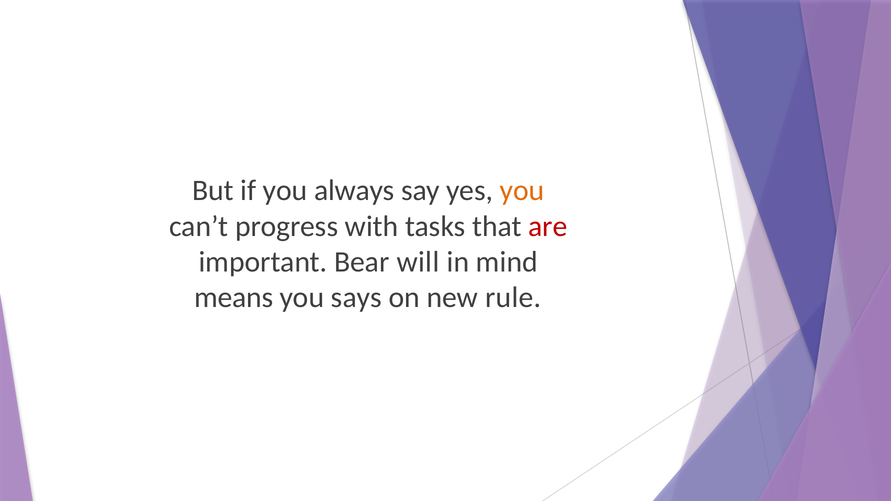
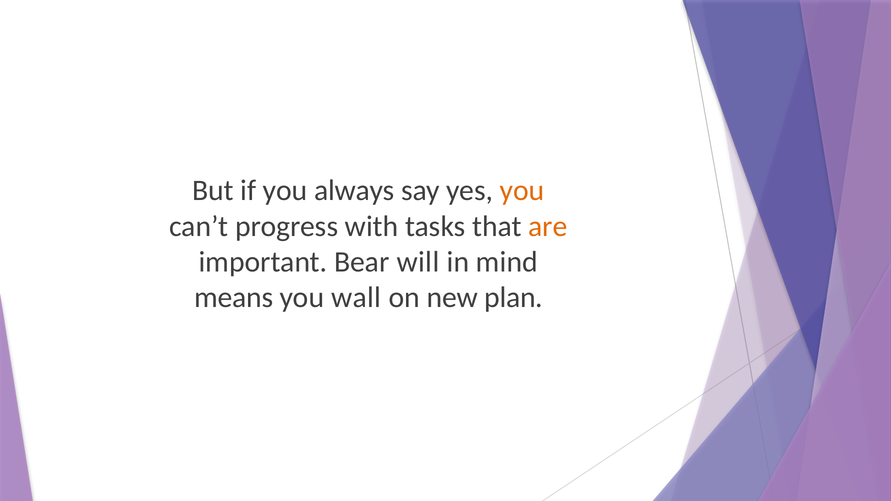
are colour: red -> orange (548, 226)
says: says -> wall (356, 298)
rule: rule -> plan (514, 298)
